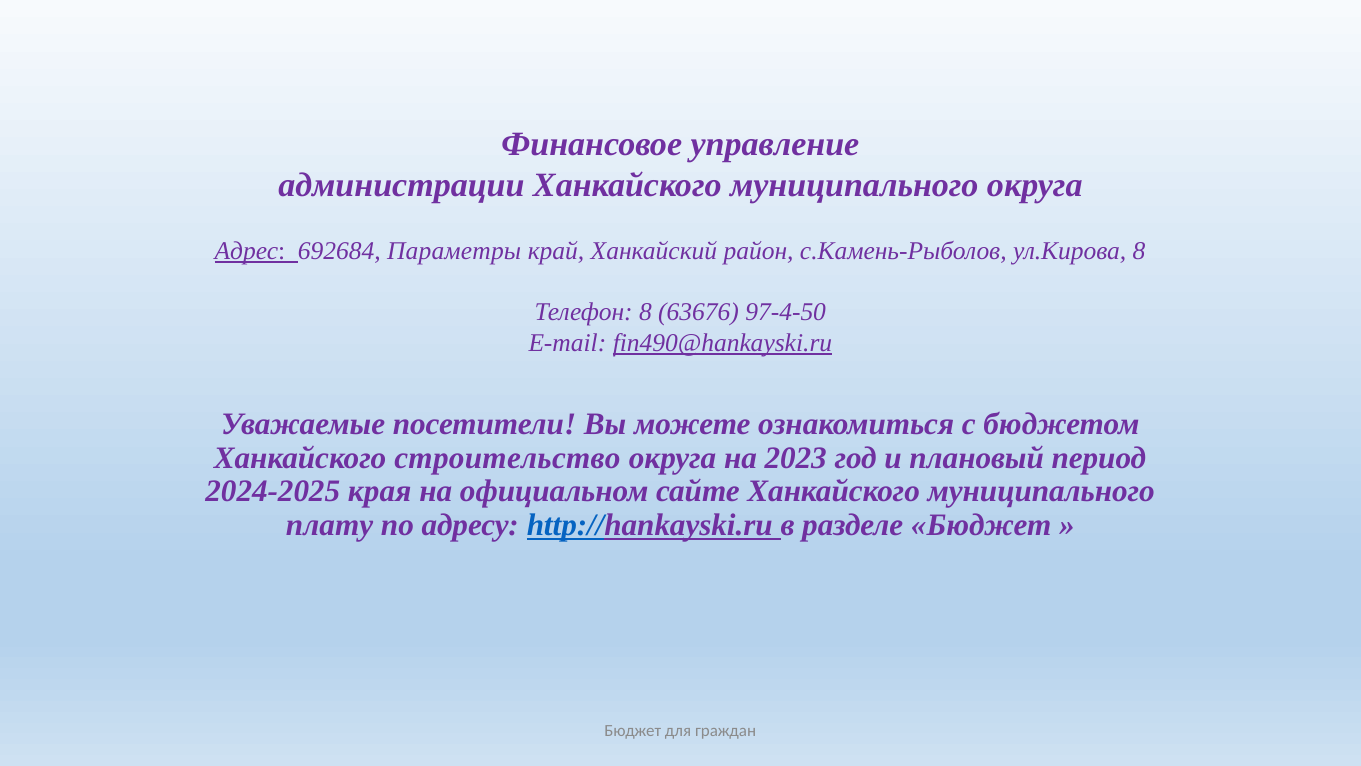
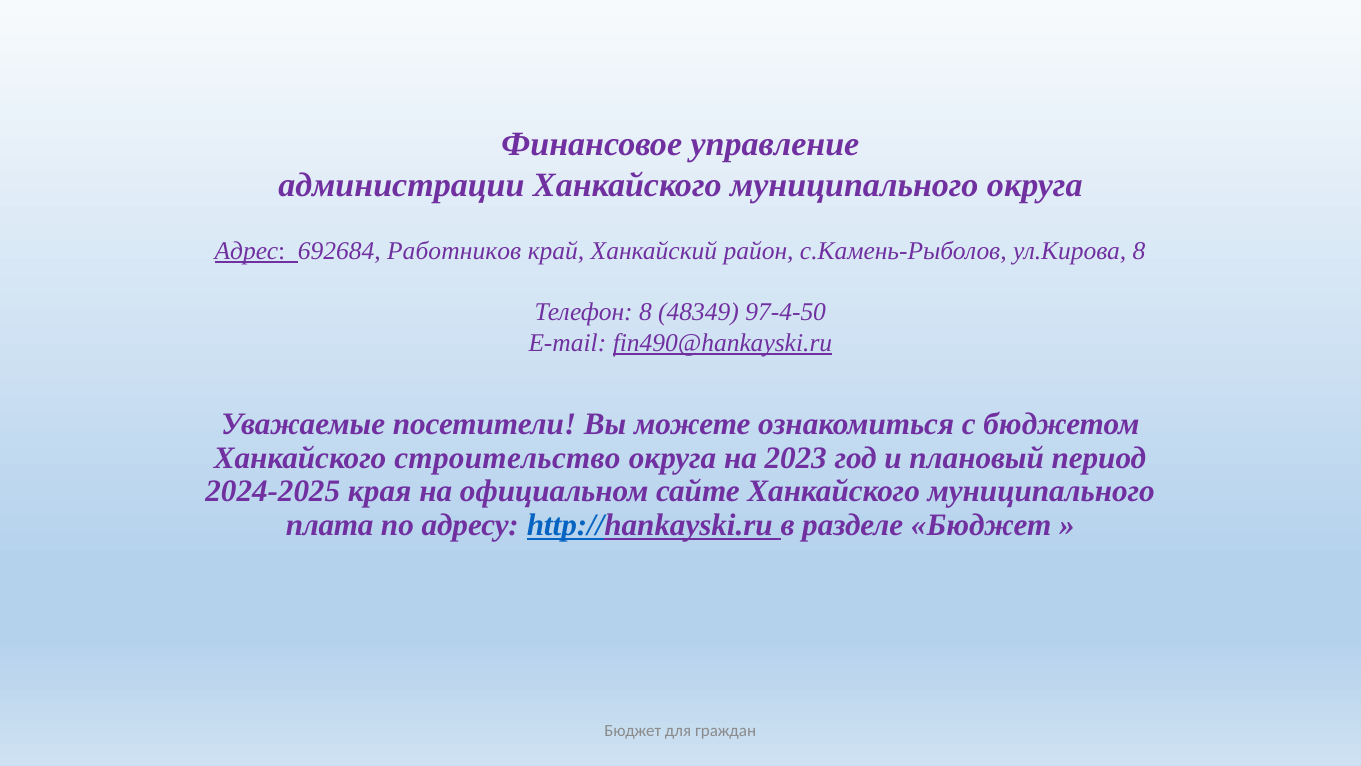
Параметры: Параметры -> Работников (454, 251)
63676: 63676 -> 48349 (698, 312)
плату: плату -> плата (330, 525)
